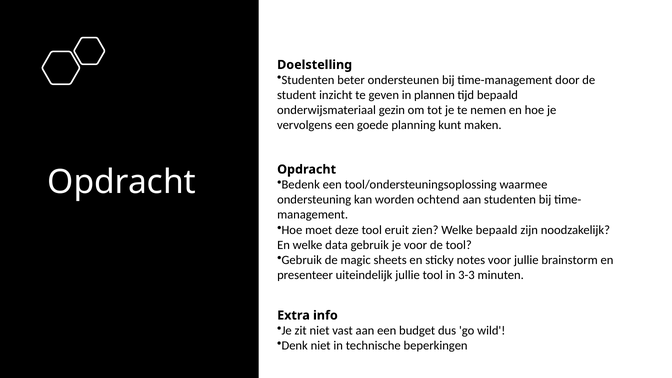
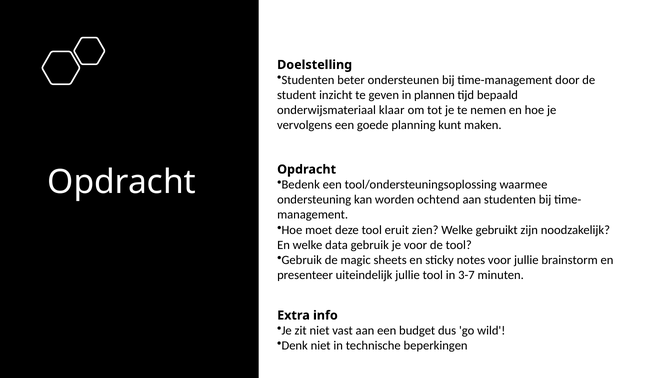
gezin: gezin -> klaar (392, 110)
Welke bepaald: bepaald -> gebruikt (497, 230)
3-3: 3-3 -> 3-7 (466, 275)
